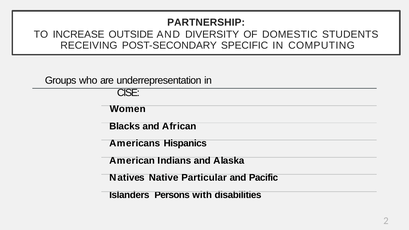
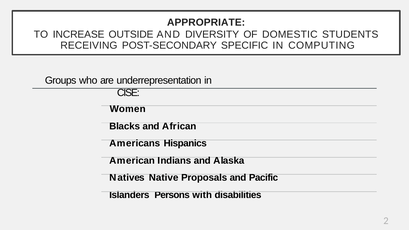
PARTNERSHIP: PARTNERSHIP -> APPROPRIATE (206, 23)
Particular: Particular -> Proposals (204, 178)
